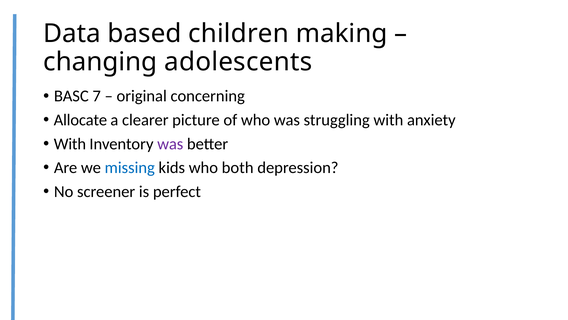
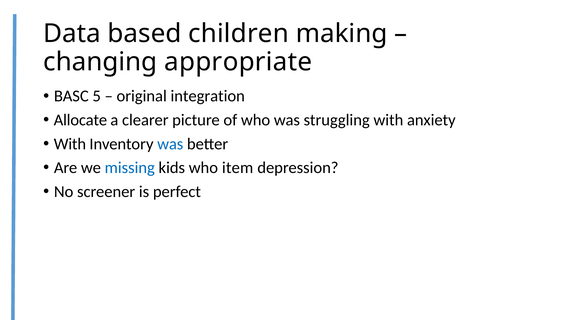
adolescents: adolescents -> appropriate (238, 62)
7: 7 -> 5 (97, 96)
concerning: concerning -> integration (208, 96)
was colour: purple -> blue (170, 144)
both: both -> item (238, 167)
